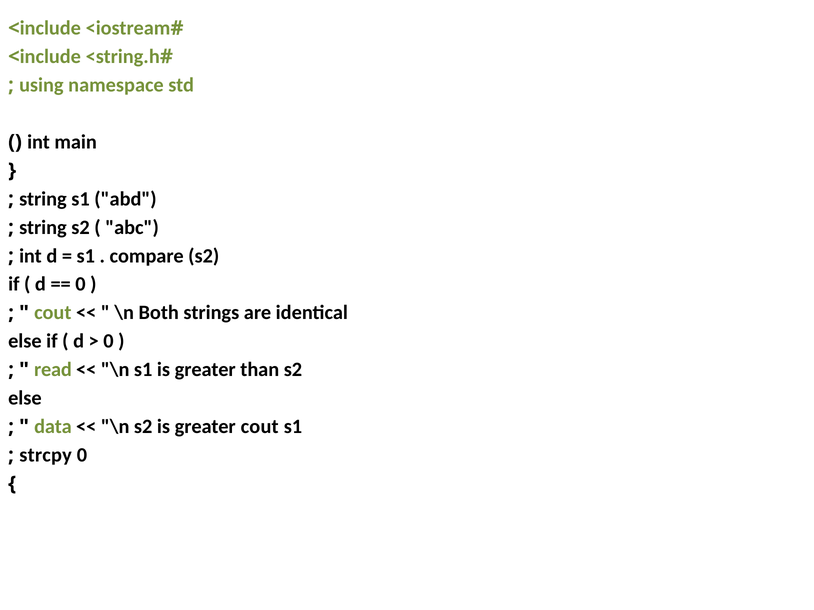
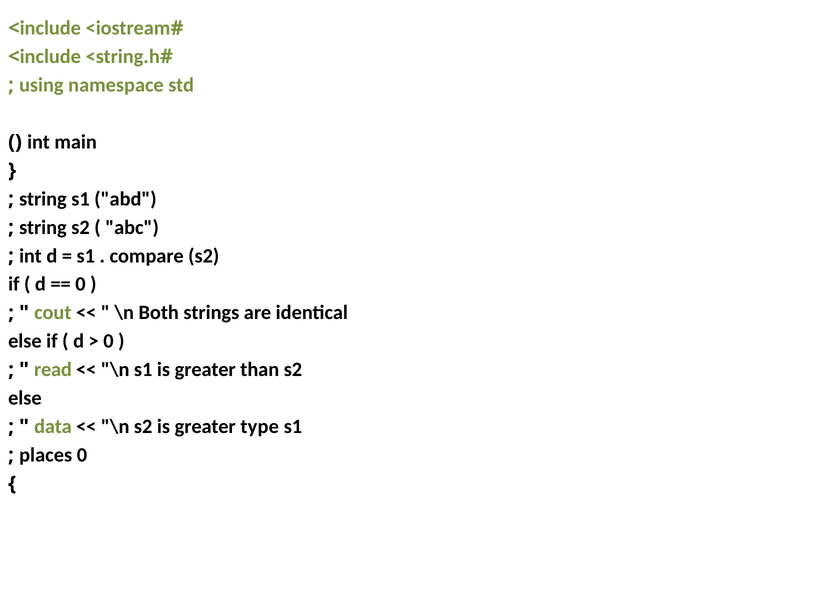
greater cout: cout -> type (260, 427)
strcpy: strcpy -> places (46, 455)
